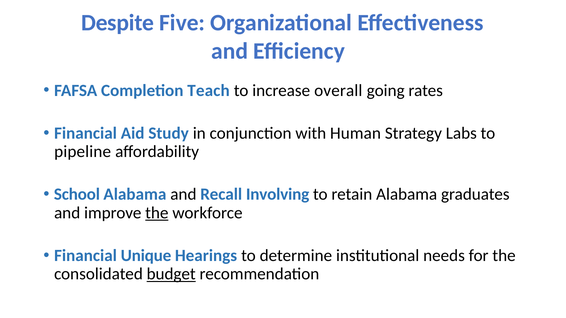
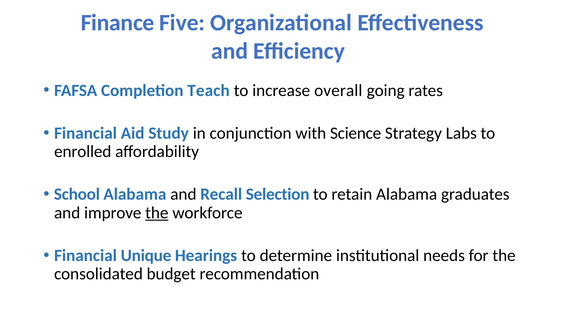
Despite: Despite -> Finance (118, 23)
Human: Human -> Science (356, 133)
pipeline: pipeline -> enrolled (83, 152)
Involving: Involving -> Selection (278, 195)
budget underline: present -> none (171, 274)
